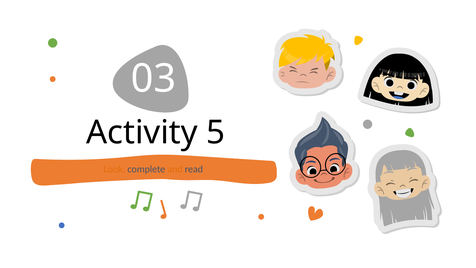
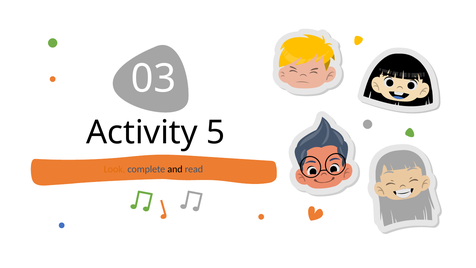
and colour: orange -> black (175, 169)
